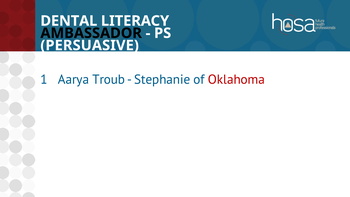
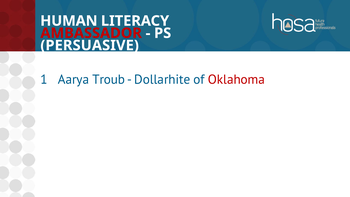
DENTAL: DENTAL -> HUMAN (69, 21)
AMBASSADOR colour: black -> red (91, 33)
Stephanie: Stephanie -> Dollarhite (162, 80)
